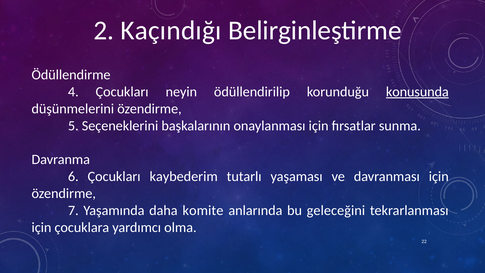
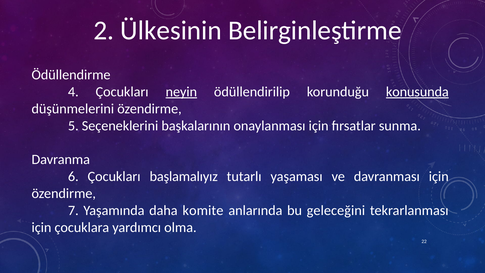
Kaçındığı: Kaçındığı -> Ülkesinin (171, 31)
neyin underline: none -> present (181, 92)
kaybederim: kaybederim -> başlamalıyız (184, 177)
